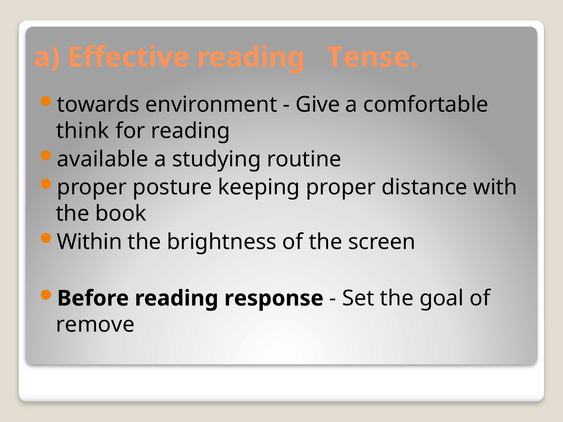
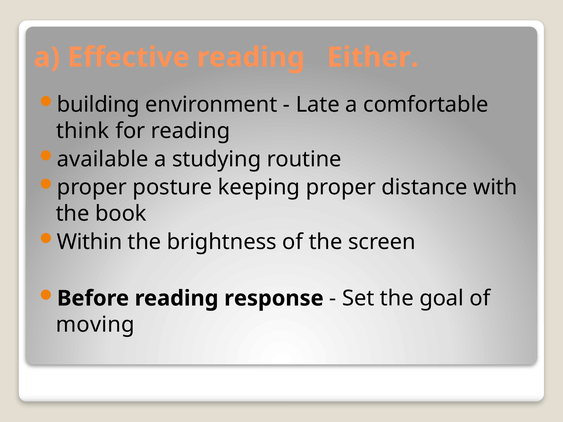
Tense: Tense -> Either (373, 57)
towards: towards -> building (98, 105)
Give: Give -> Late (318, 105)
remove: remove -> moving (95, 325)
